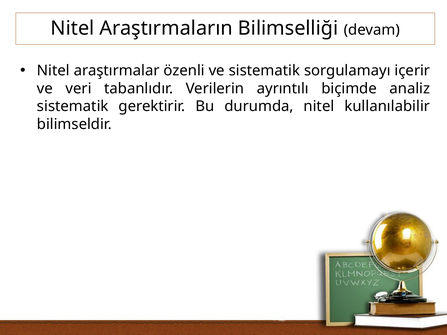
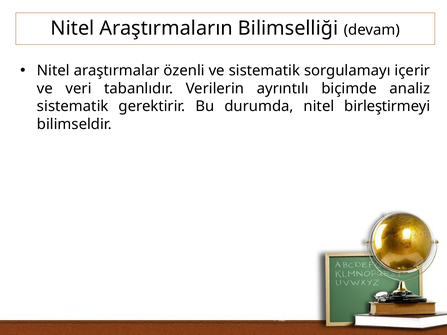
kullanılabilir: kullanılabilir -> birleştirmeyi (387, 106)
